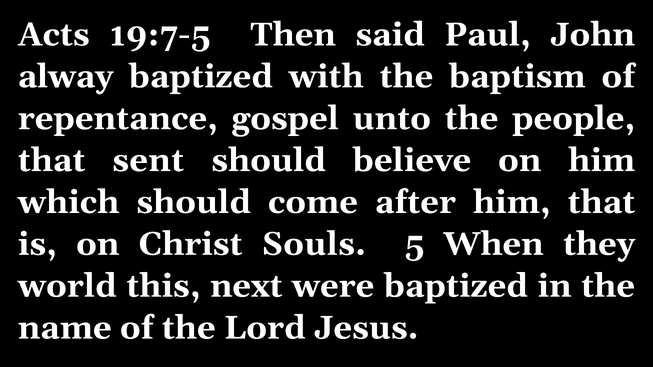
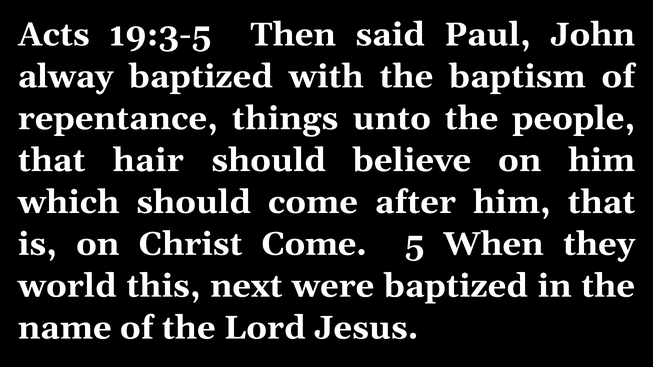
19:7-5: 19:7-5 -> 19:3-5 (160, 35)
gospel: gospel -> things (285, 118)
sent: sent -> hair (148, 160)
Christ Souls: Souls -> Come (314, 244)
